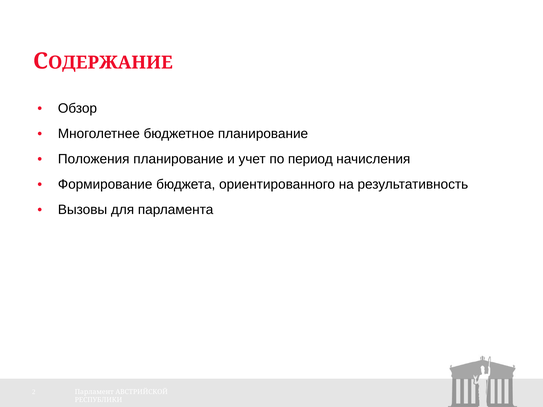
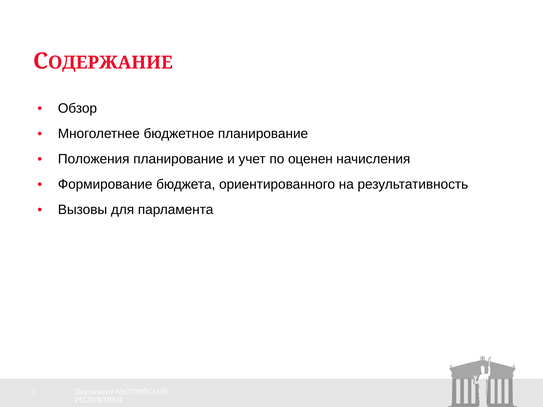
период: период -> оценен (310, 159)
